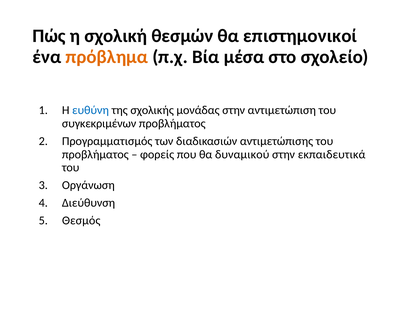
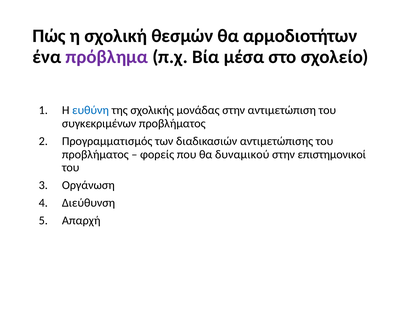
επιστημονικοί: επιστημονικοί -> αρμοδιοτήτων (300, 36)
πρόβλημα colour: orange -> purple (107, 57)
εκπαιδευτικά: εκπαιδευτικά -> επιστημονικοί (332, 154)
Θεσμός: Θεσμός -> Απαρχή (81, 220)
